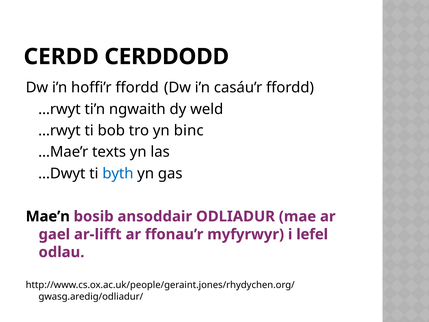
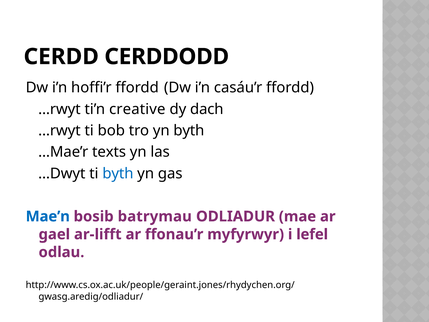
ngwaith: ngwaith -> creative (137, 109)
weld: weld -> dach (207, 109)
yn binc: binc -> byth (189, 131)
Mae’n colour: black -> blue (48, 216)
ansoddair: ansoddair -> batrymau (155, 216)
